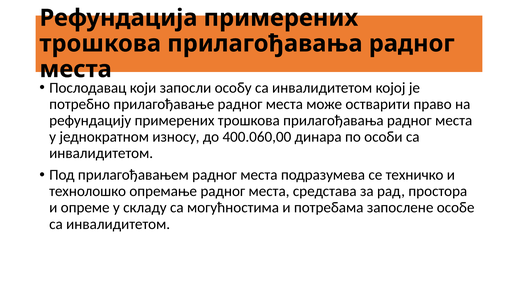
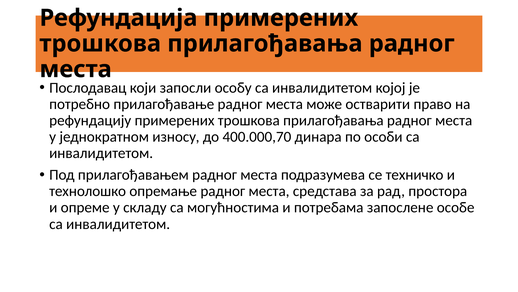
400.060,00: 400.060,00 -> 400.000,70 (257, 137)
